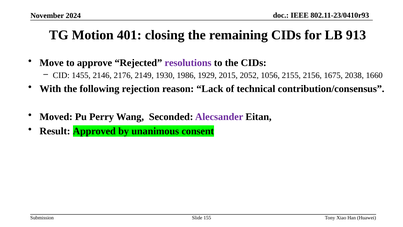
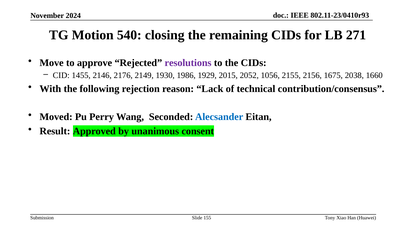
401: 401 -> 540 (129, 35)
913: 913 -> 271 (356, 35)
Alecsander colour: purple -> blue (219, 117)
